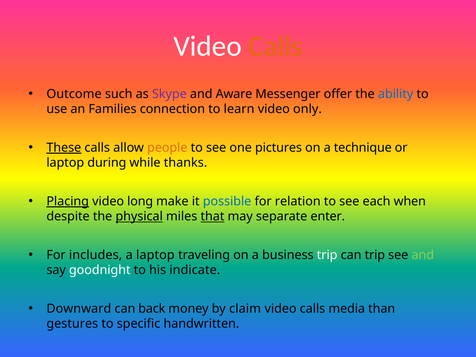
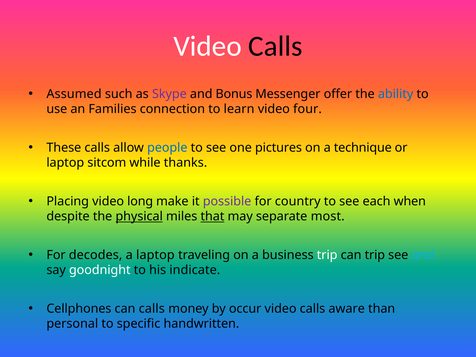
Calls colour: orange -> black (275, 46)
Outcome: Outcome -> Assumed (74, 94)
Aware: Aware -> Bonus (234, 94)
only: only -> four (307, 109)
These underline: present -> none (64, 148)
people colour: orange -> blue (167, 148)
during: during -> sitcom (107, 163)
Placing underline: present -> none (68, 201)
possible colour: blue -> purple (227, 201)
relation: relation -> country (298, 201)
enter: enter -> most (328, 217)
includes: includes -> decodes (96, 255)
and colour: light green -> light blue (423, 255)
Downward: Downward -> Cellphones (79, 309)
can back: back -> calls (152, 309)
claim: claim -> occur (245, 309)
media: media -> aware (347, 309)
gestures: gestures -> personal (72, 324)
